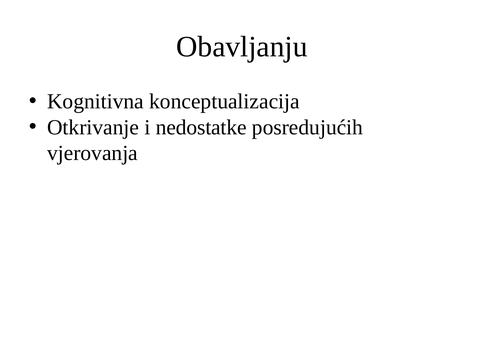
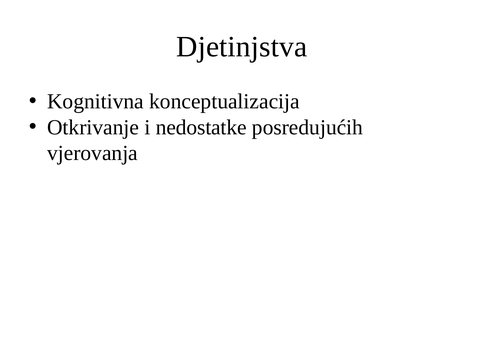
Obavljanju: Obavljanju -> Djetinjstva (242, 47)
